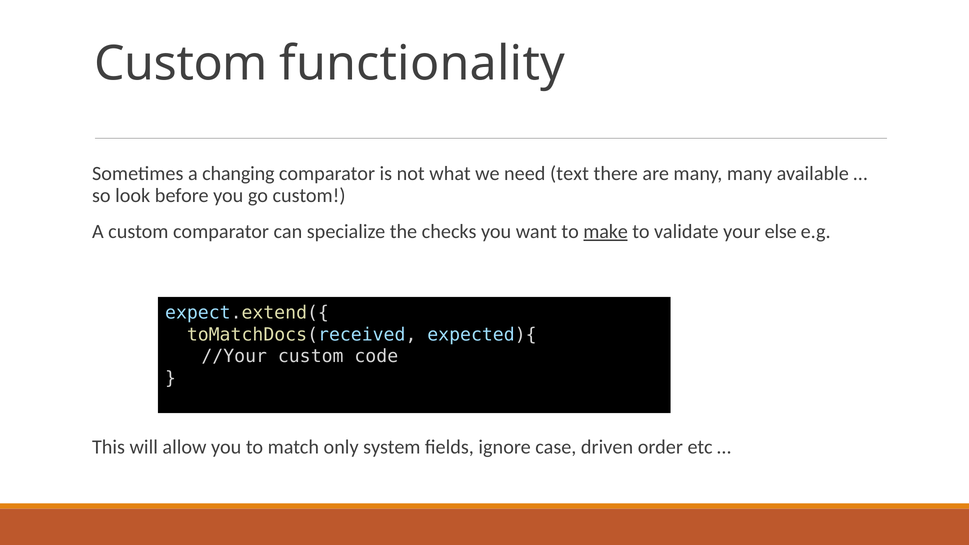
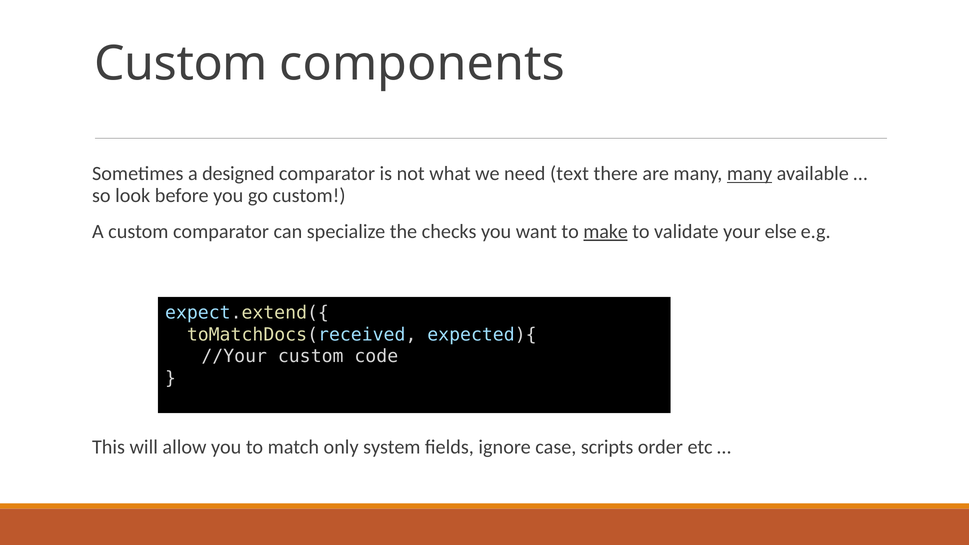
functionality: functionality -> components (422, 64)
changing: changing -> designed (238, 174)
many underline: none -> present (750, 174)
driven: driven -> scripts (607, 447)
